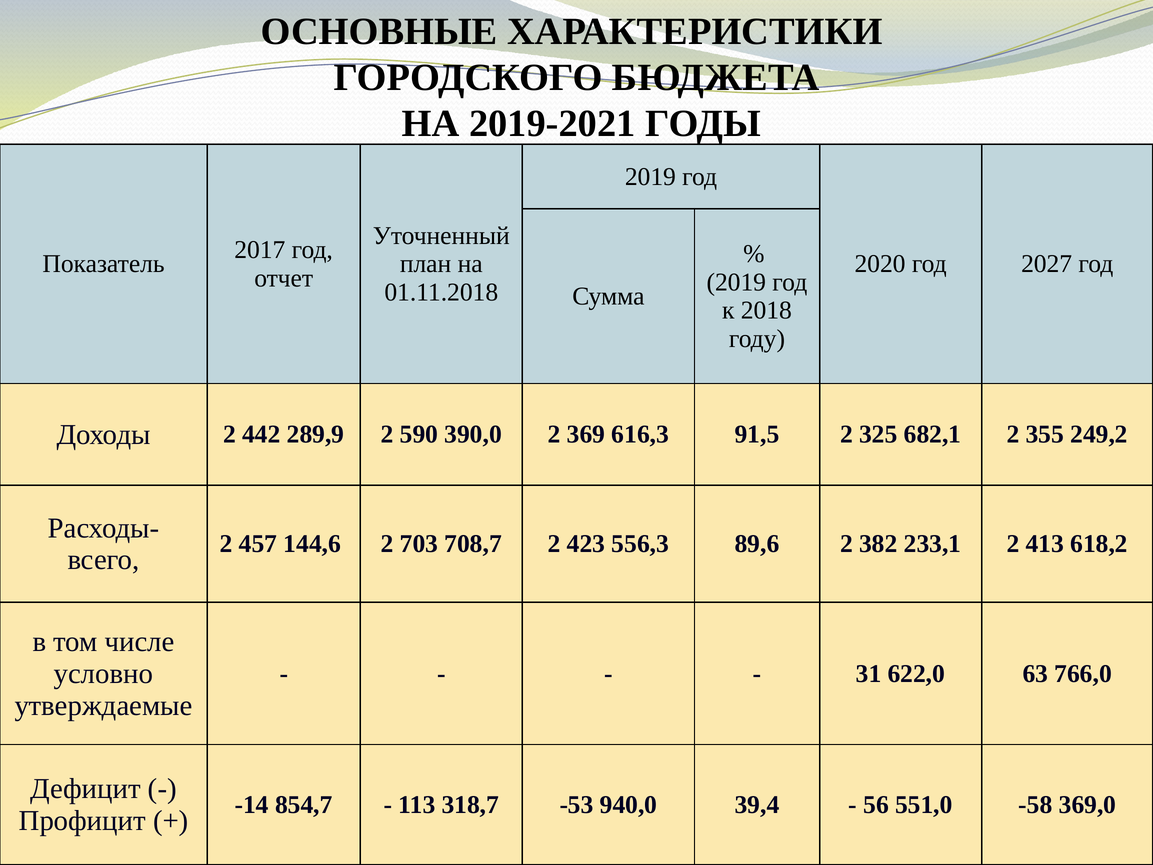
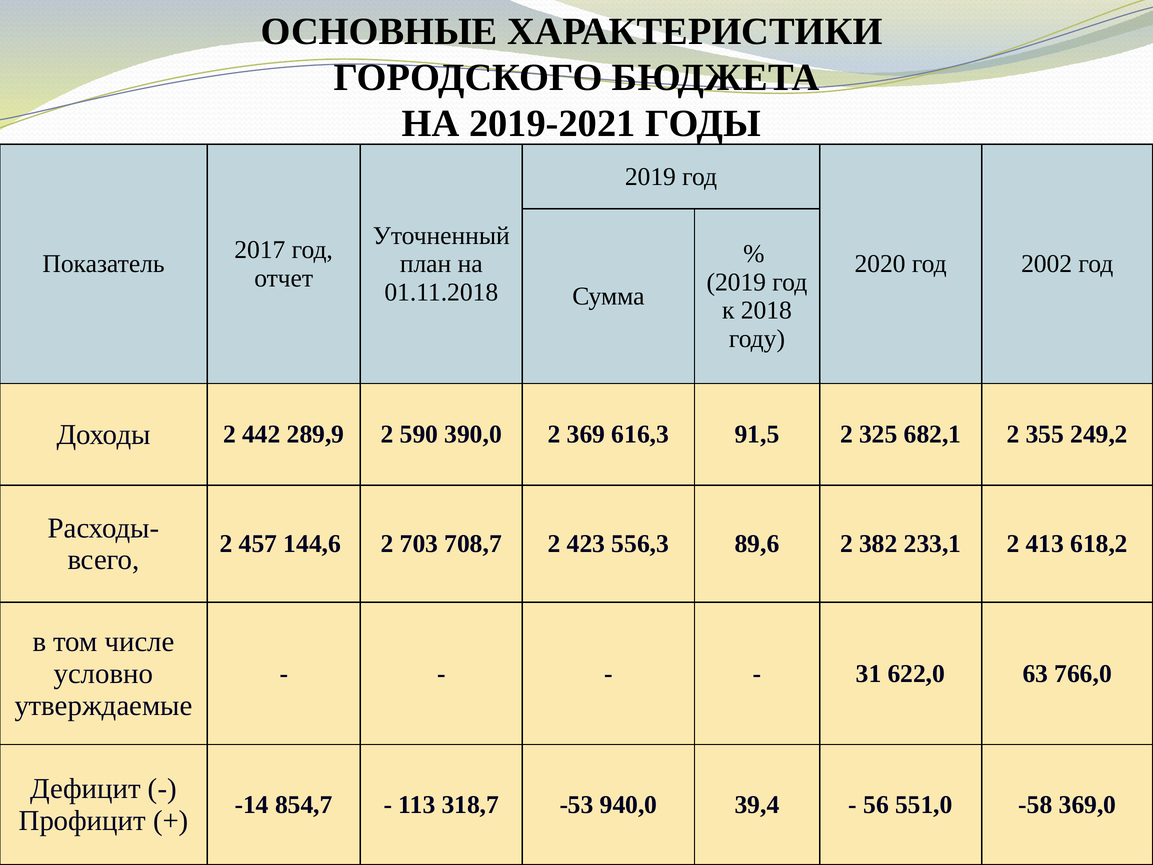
2027: 2027 -> 2002 (1047, 264)
